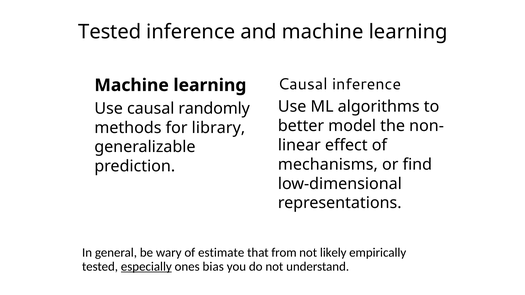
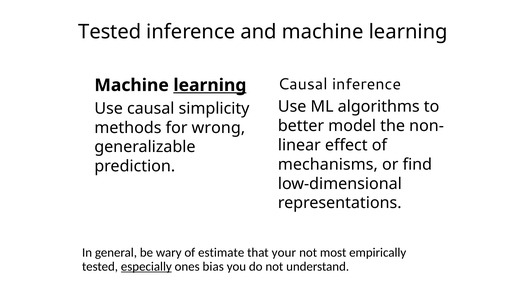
learning underline: none -> present (210, 85)
randomly: randomly -> simplicity (214, 109)
library: library -> wrong (218, 128)
from: from -> your (284, 253)
likely: likely -> most (333, 253)
